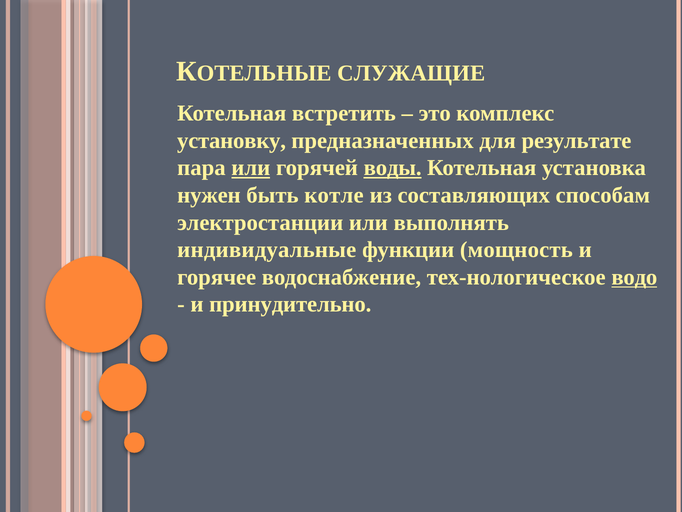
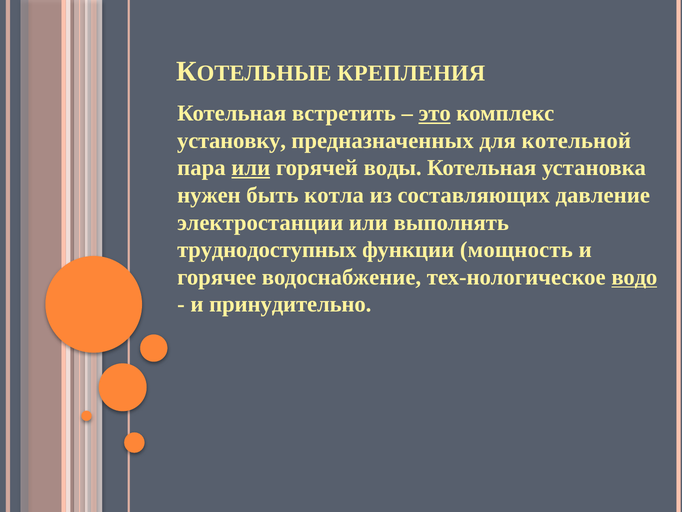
СЛУЖАЩИЕ: СЛУЖАЩИЕ -> КРЕПЛЕНИЯ (411, 73)
это underline: none -> present (435, 113)
результате: результате -> котельной (576, 140)
воды underline: present -> none (393, 168)
котле: котле -> котла (334, 195)
способам: способам -> давление (603, 195)
индивидуальные: индивидуальные -> труднодоступных (267, 250)
